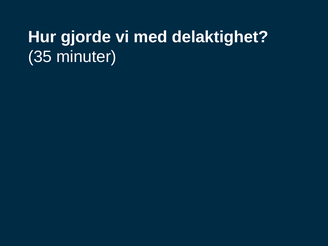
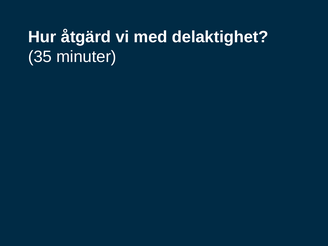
gjorde: gjorde -> åtgärd (86, 37)
